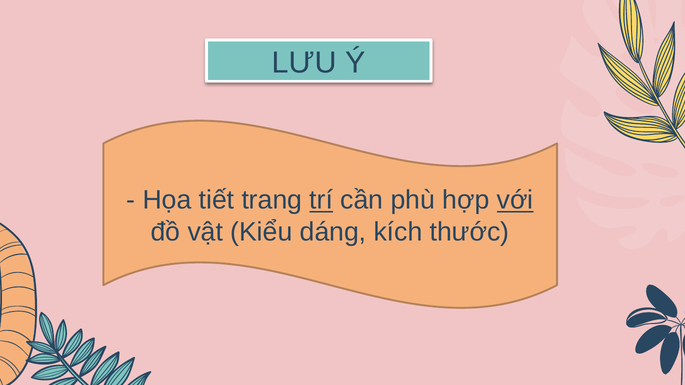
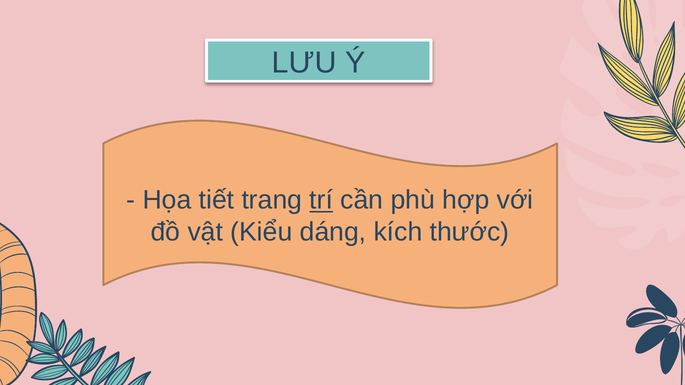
với underline: present -> none (515, 200)
